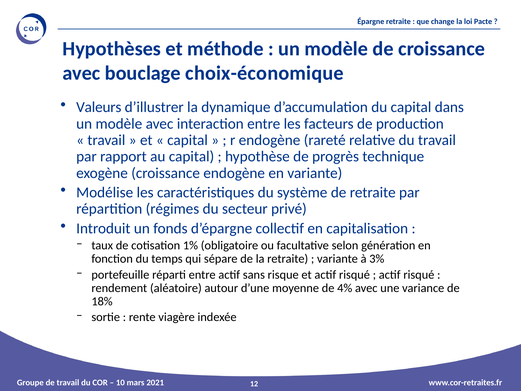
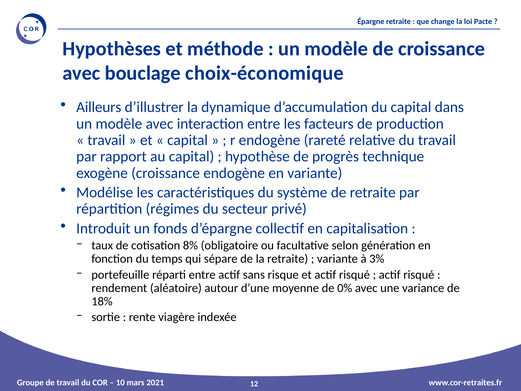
Valeurs: Valeurs -> Ailleurs (99, 107)
1%: 1% -> 8% (190, 245)
4%: 4% -> 0% (345, 288)
